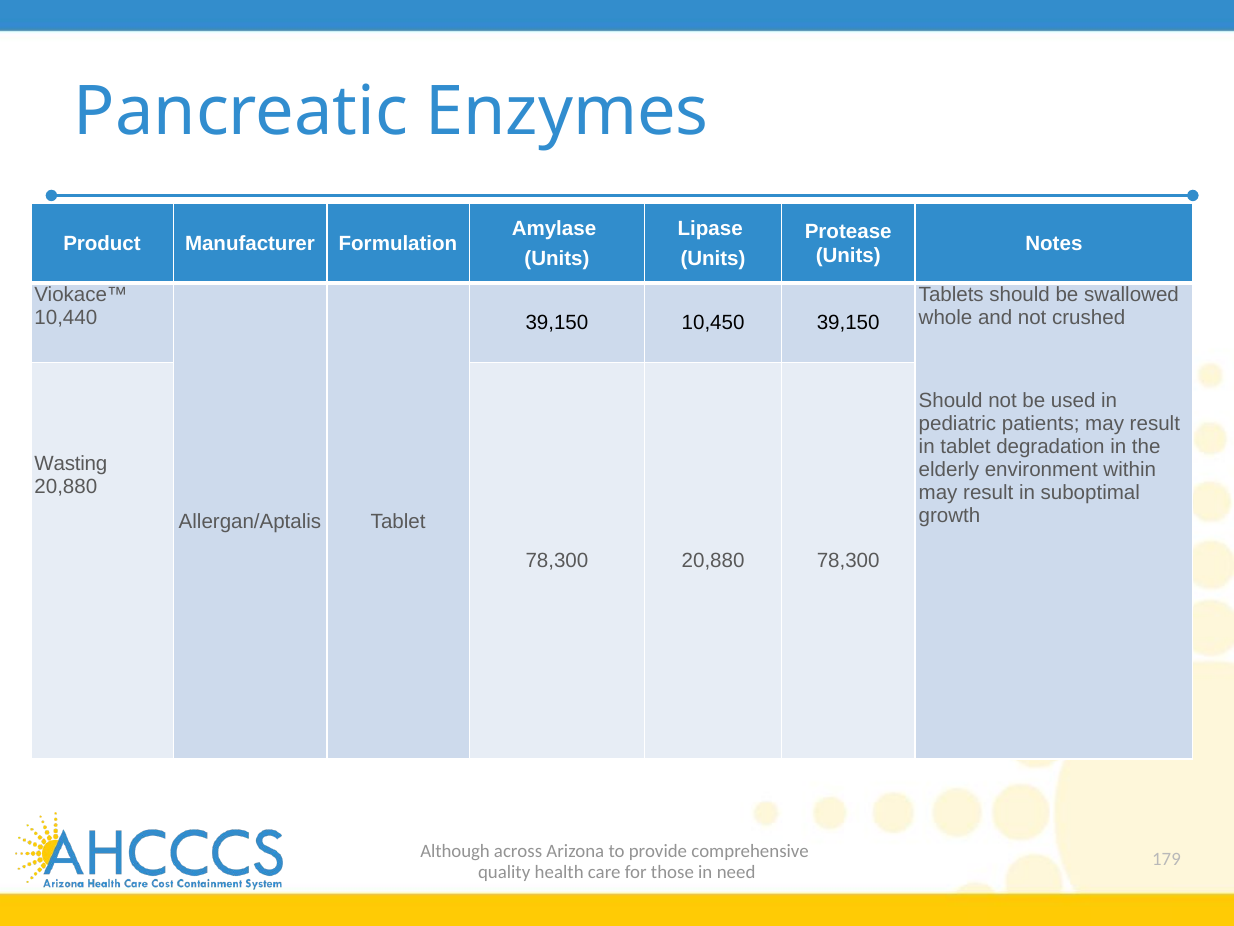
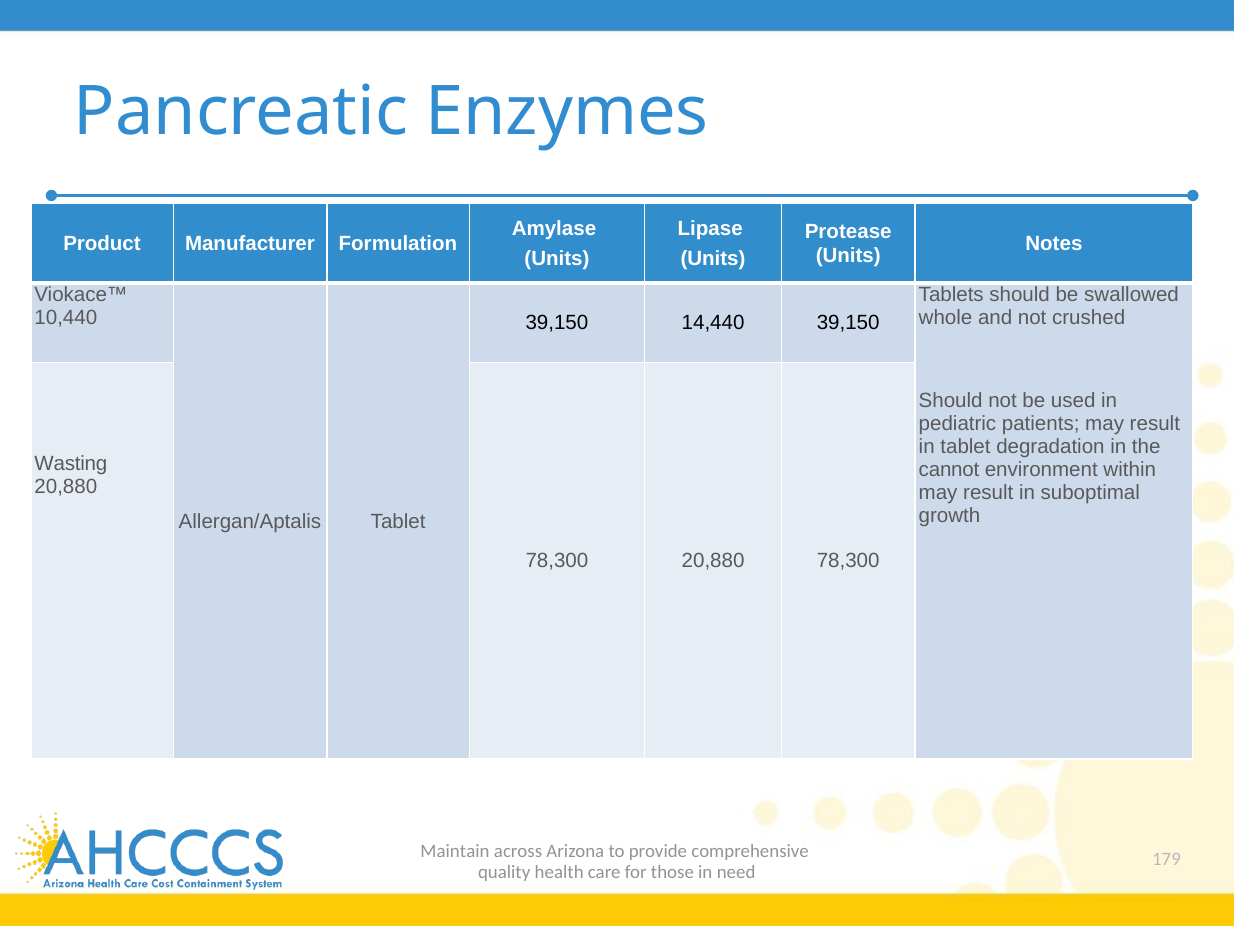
10,450: 10,450 -> 14,440 (713, 323)
elderly: elderly -> cannot (949, 470)
Although: Although -> Maintain (455, 851)
